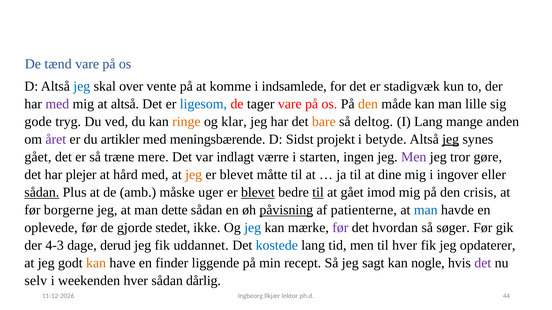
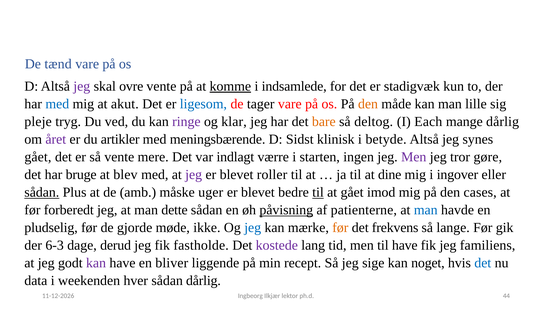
jeg colour: blue -> purple (82, 86)
over: over -> ovre (131, 86)
komme underline: none -> present (230, 86)
med colour: purple -> blue (57, 104)
at altså: altså -> akut (125, 104)
gode: gode -> pleje (38, 122)
ringe colour: orange -> purple (186, 122)
I Lang: Lang -> Each (428, 122)
mange anden: anden -> dårlig (503, 122)
projekt: projekt -> klinisk (336, 139)
jeg underline: present -> none (451, 139)
så træne: træne -> vente (119, 157)
plejer: plejer -> bruge (81, 175)
hård: hård -> blev (125, 175)
jeg colour: orange -> purple (194, 175)
måtte: måtte -> roller (272, 175)
blevet underline: present -> none (258, 193)
crisis: crisis -> cases (480, 193)
borgerne: borgerne -> forberedt (69, 210)
oplevede: oplevede -> pludselig (51, 228)
stedet: stedet -> møde (173, 228)
før colour: purple -> orange (340, 228)
hvordan: hvordan -> frekvens (395, 228)
søger: søger -> lange (453, 228)
4-3: 4-3 -> 6-3 (55, 246)
uddannet: uddannet -> fastholde (201, 246)
kostede colour: blue -> purple (277, 246)
til hver: hver -> have (405, 246)
opdaterer: opdaterer -> familiens (488, 246)
kan colour: orange -> purple (96, 264)
finder: finder -> bliver (172, 264)
sagt: sagt -> sige (373, 264)
nogle: nogle -> noget (428, 264)
det colour: purple -> blue (483, 264)
selv: selv -> data (36, 281)
